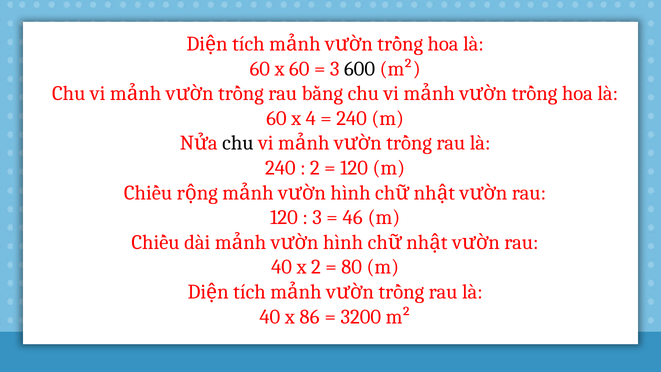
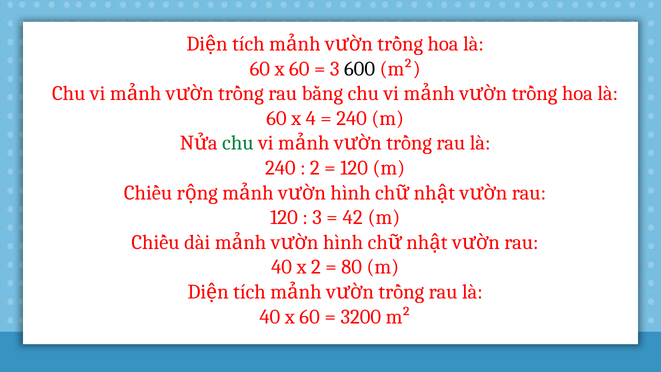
chu colour: black -> green (238, 143)
46: 46 -> 42 (353, 217)
40 x 86: 86 -> 60 (310, 317)
